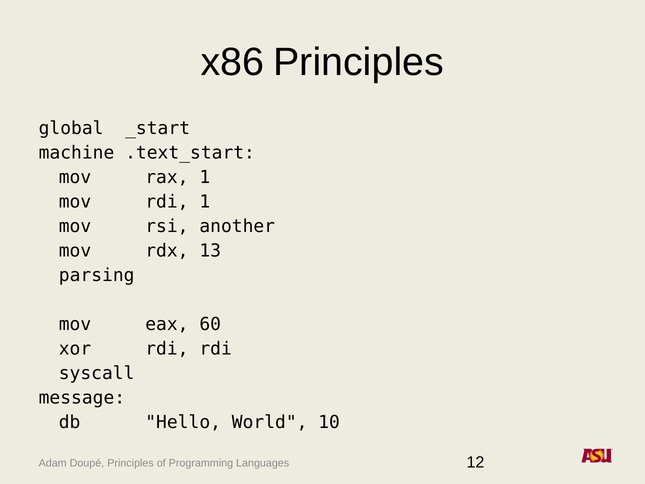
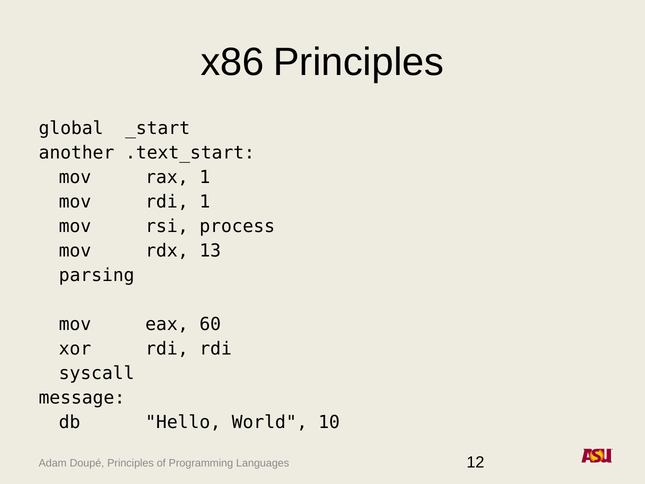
machine: machine -> another (77, 153)
another: another -> process (237, 226)
